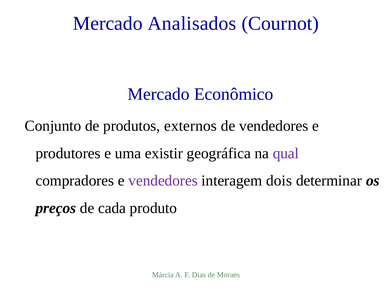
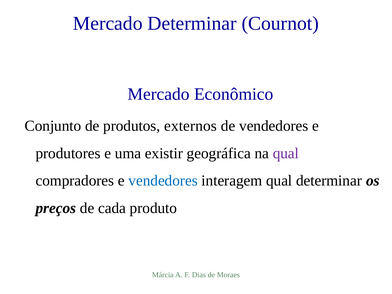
Mercado Analisados: Analisados -> Determinar (192, 24)
vendedores colour: purple -> blue (163, 181)
interagem dois: dois -> qual (279, 181)
